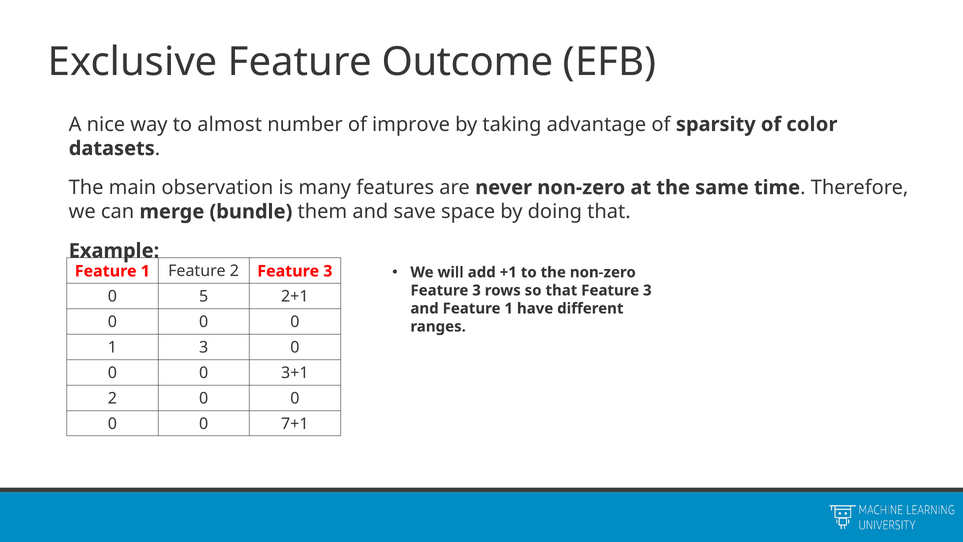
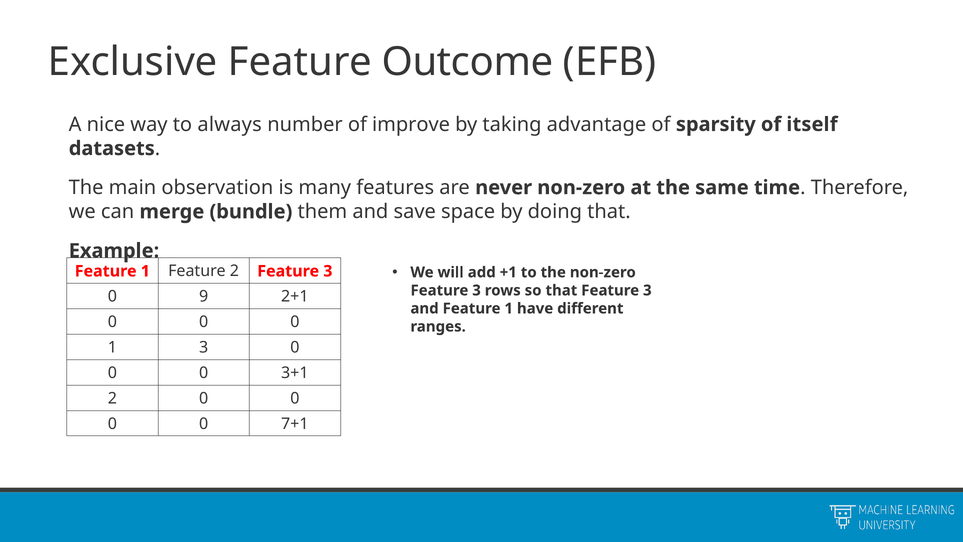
almost: almost -> always (230, 124)
color: color -> itself (812, 124)
5: 5 -> 9 (204, 297)
